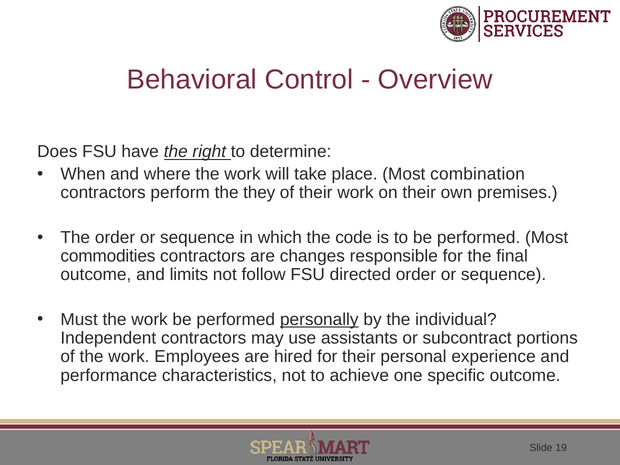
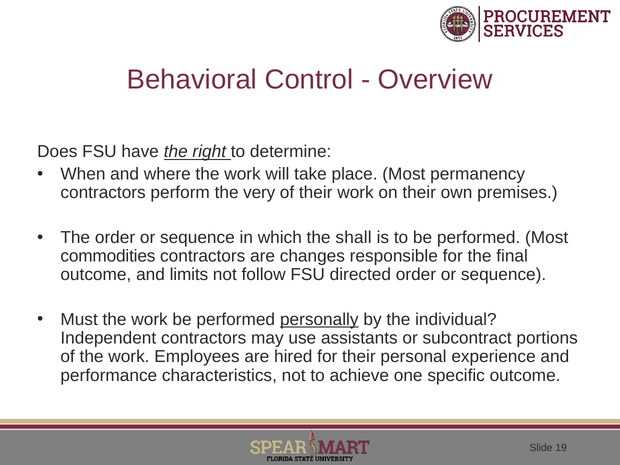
combination: combination -> permanency (478, 174)
they: they -> very (259, 193)
code: code -> shall (354, 238)
